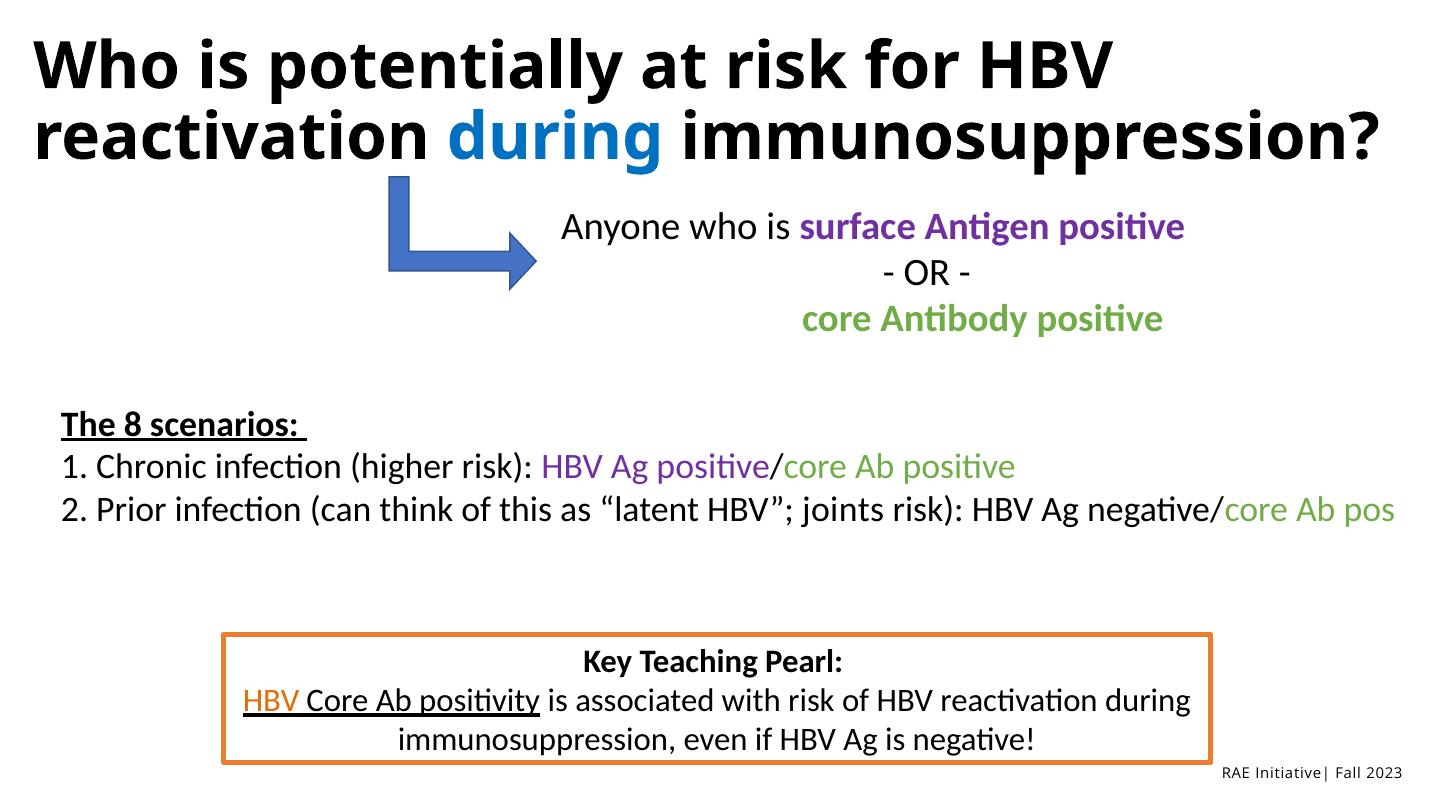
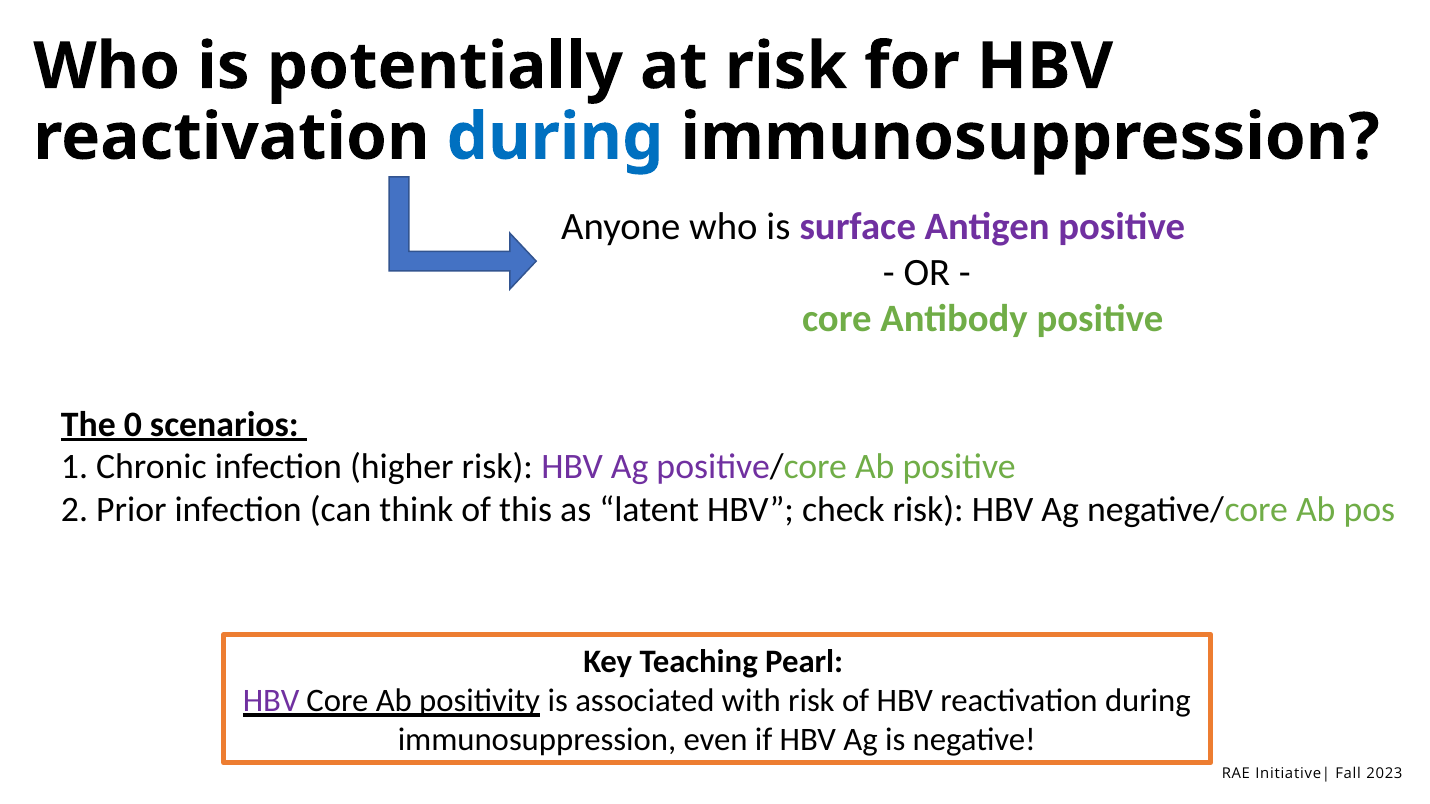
8: 8 -> 0 (133, 424)
joints: joints -> check (843, 510)
HBV colour: orange -> purple (271, 701)
